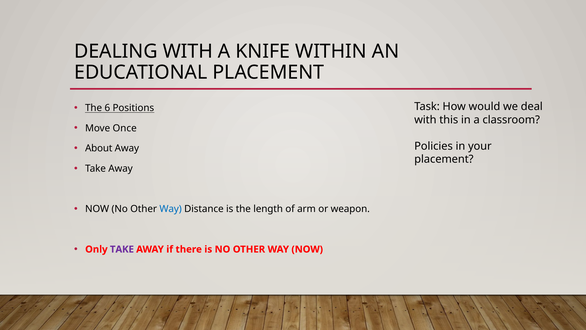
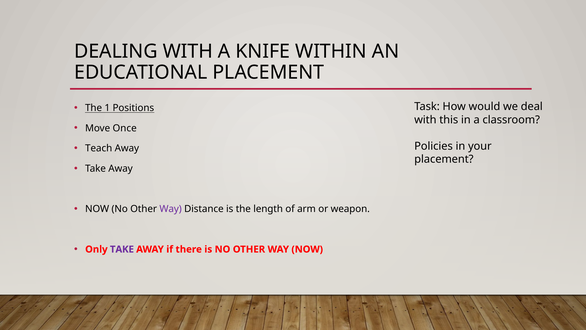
6: 6 -> 1 (107, 108)
About: About -> Teach (99, 148)
Way colour: blue -> purple (171, 209)
